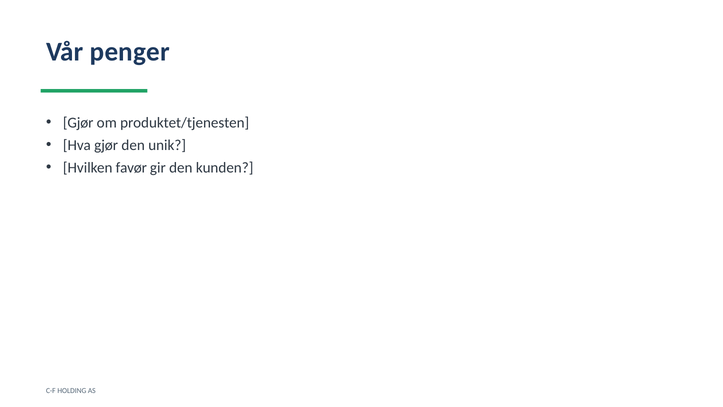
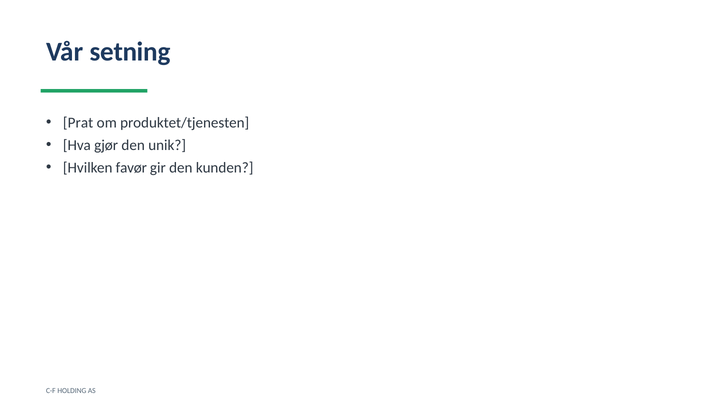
penger: penger -> setning (130, 52)
Gjør: Gjør -> Prat (78, 122)
